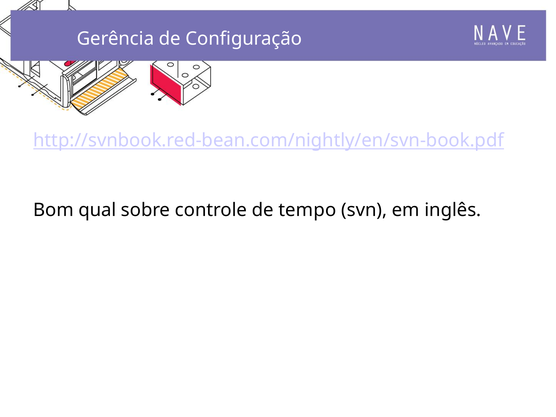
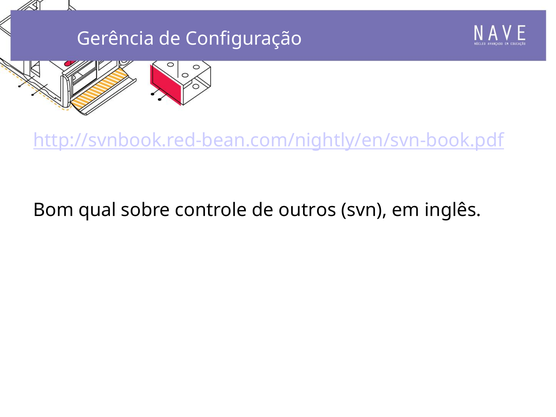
tempo: tempo -> outros (307, 210)
